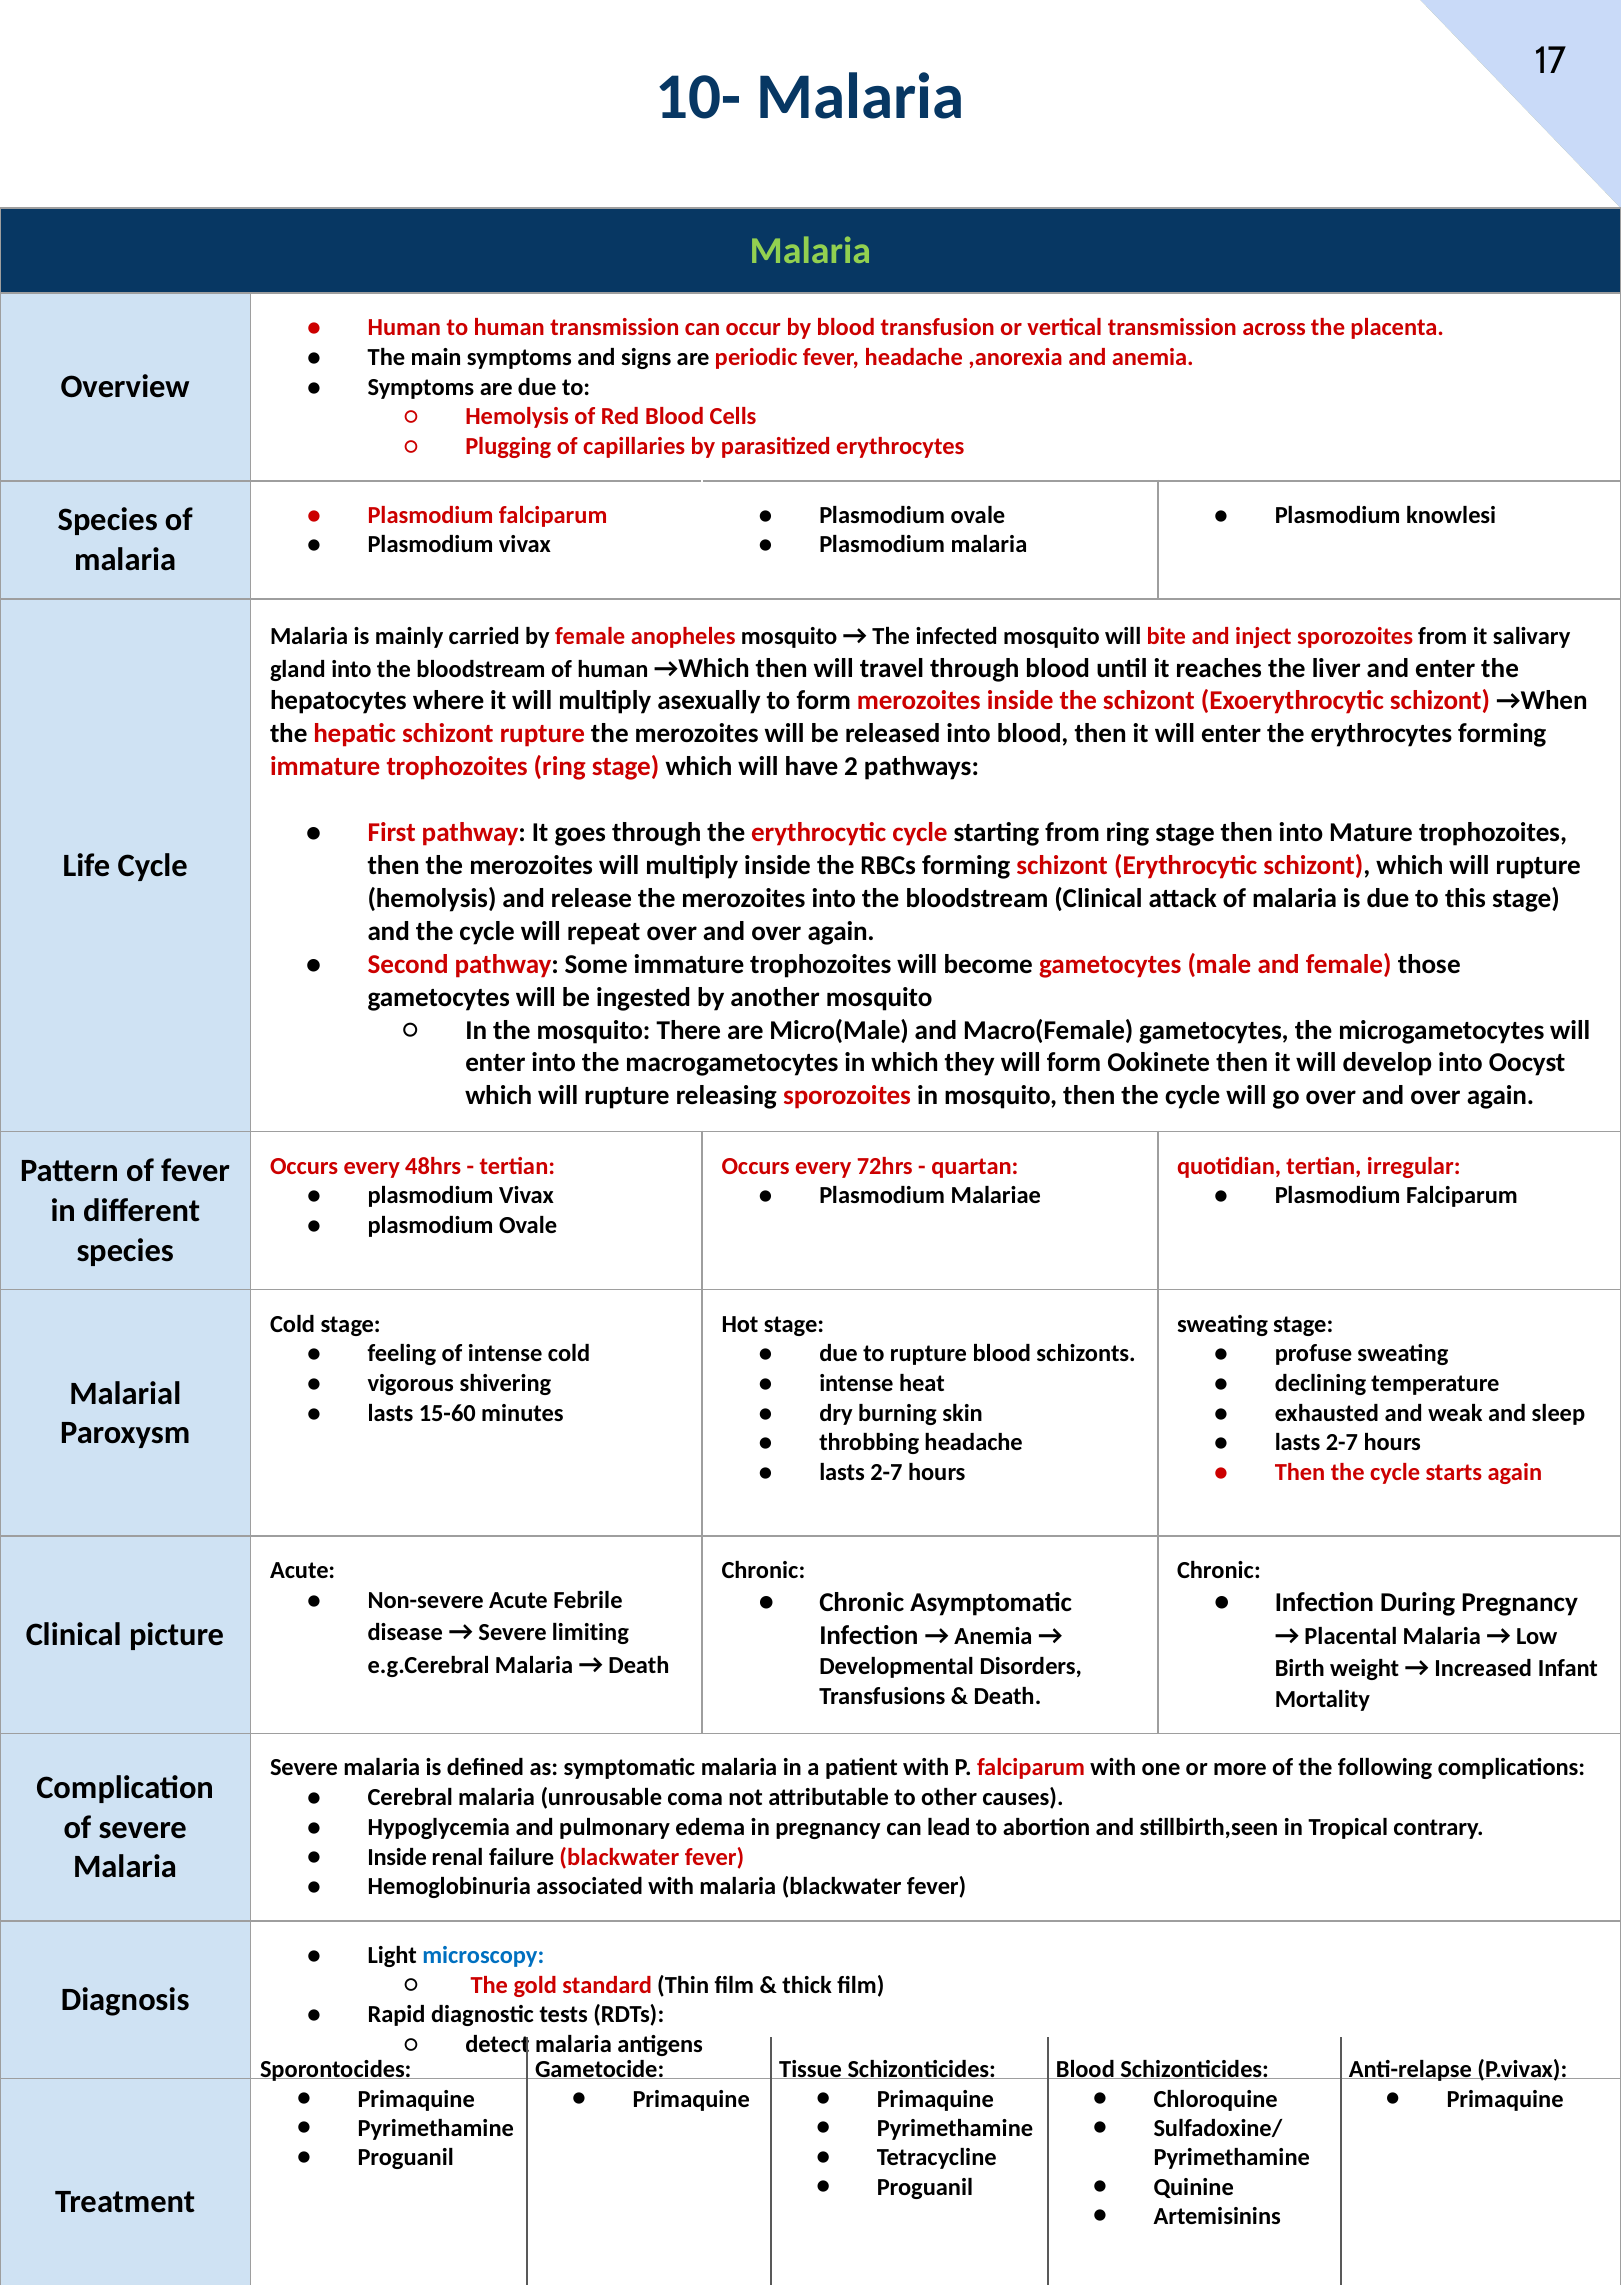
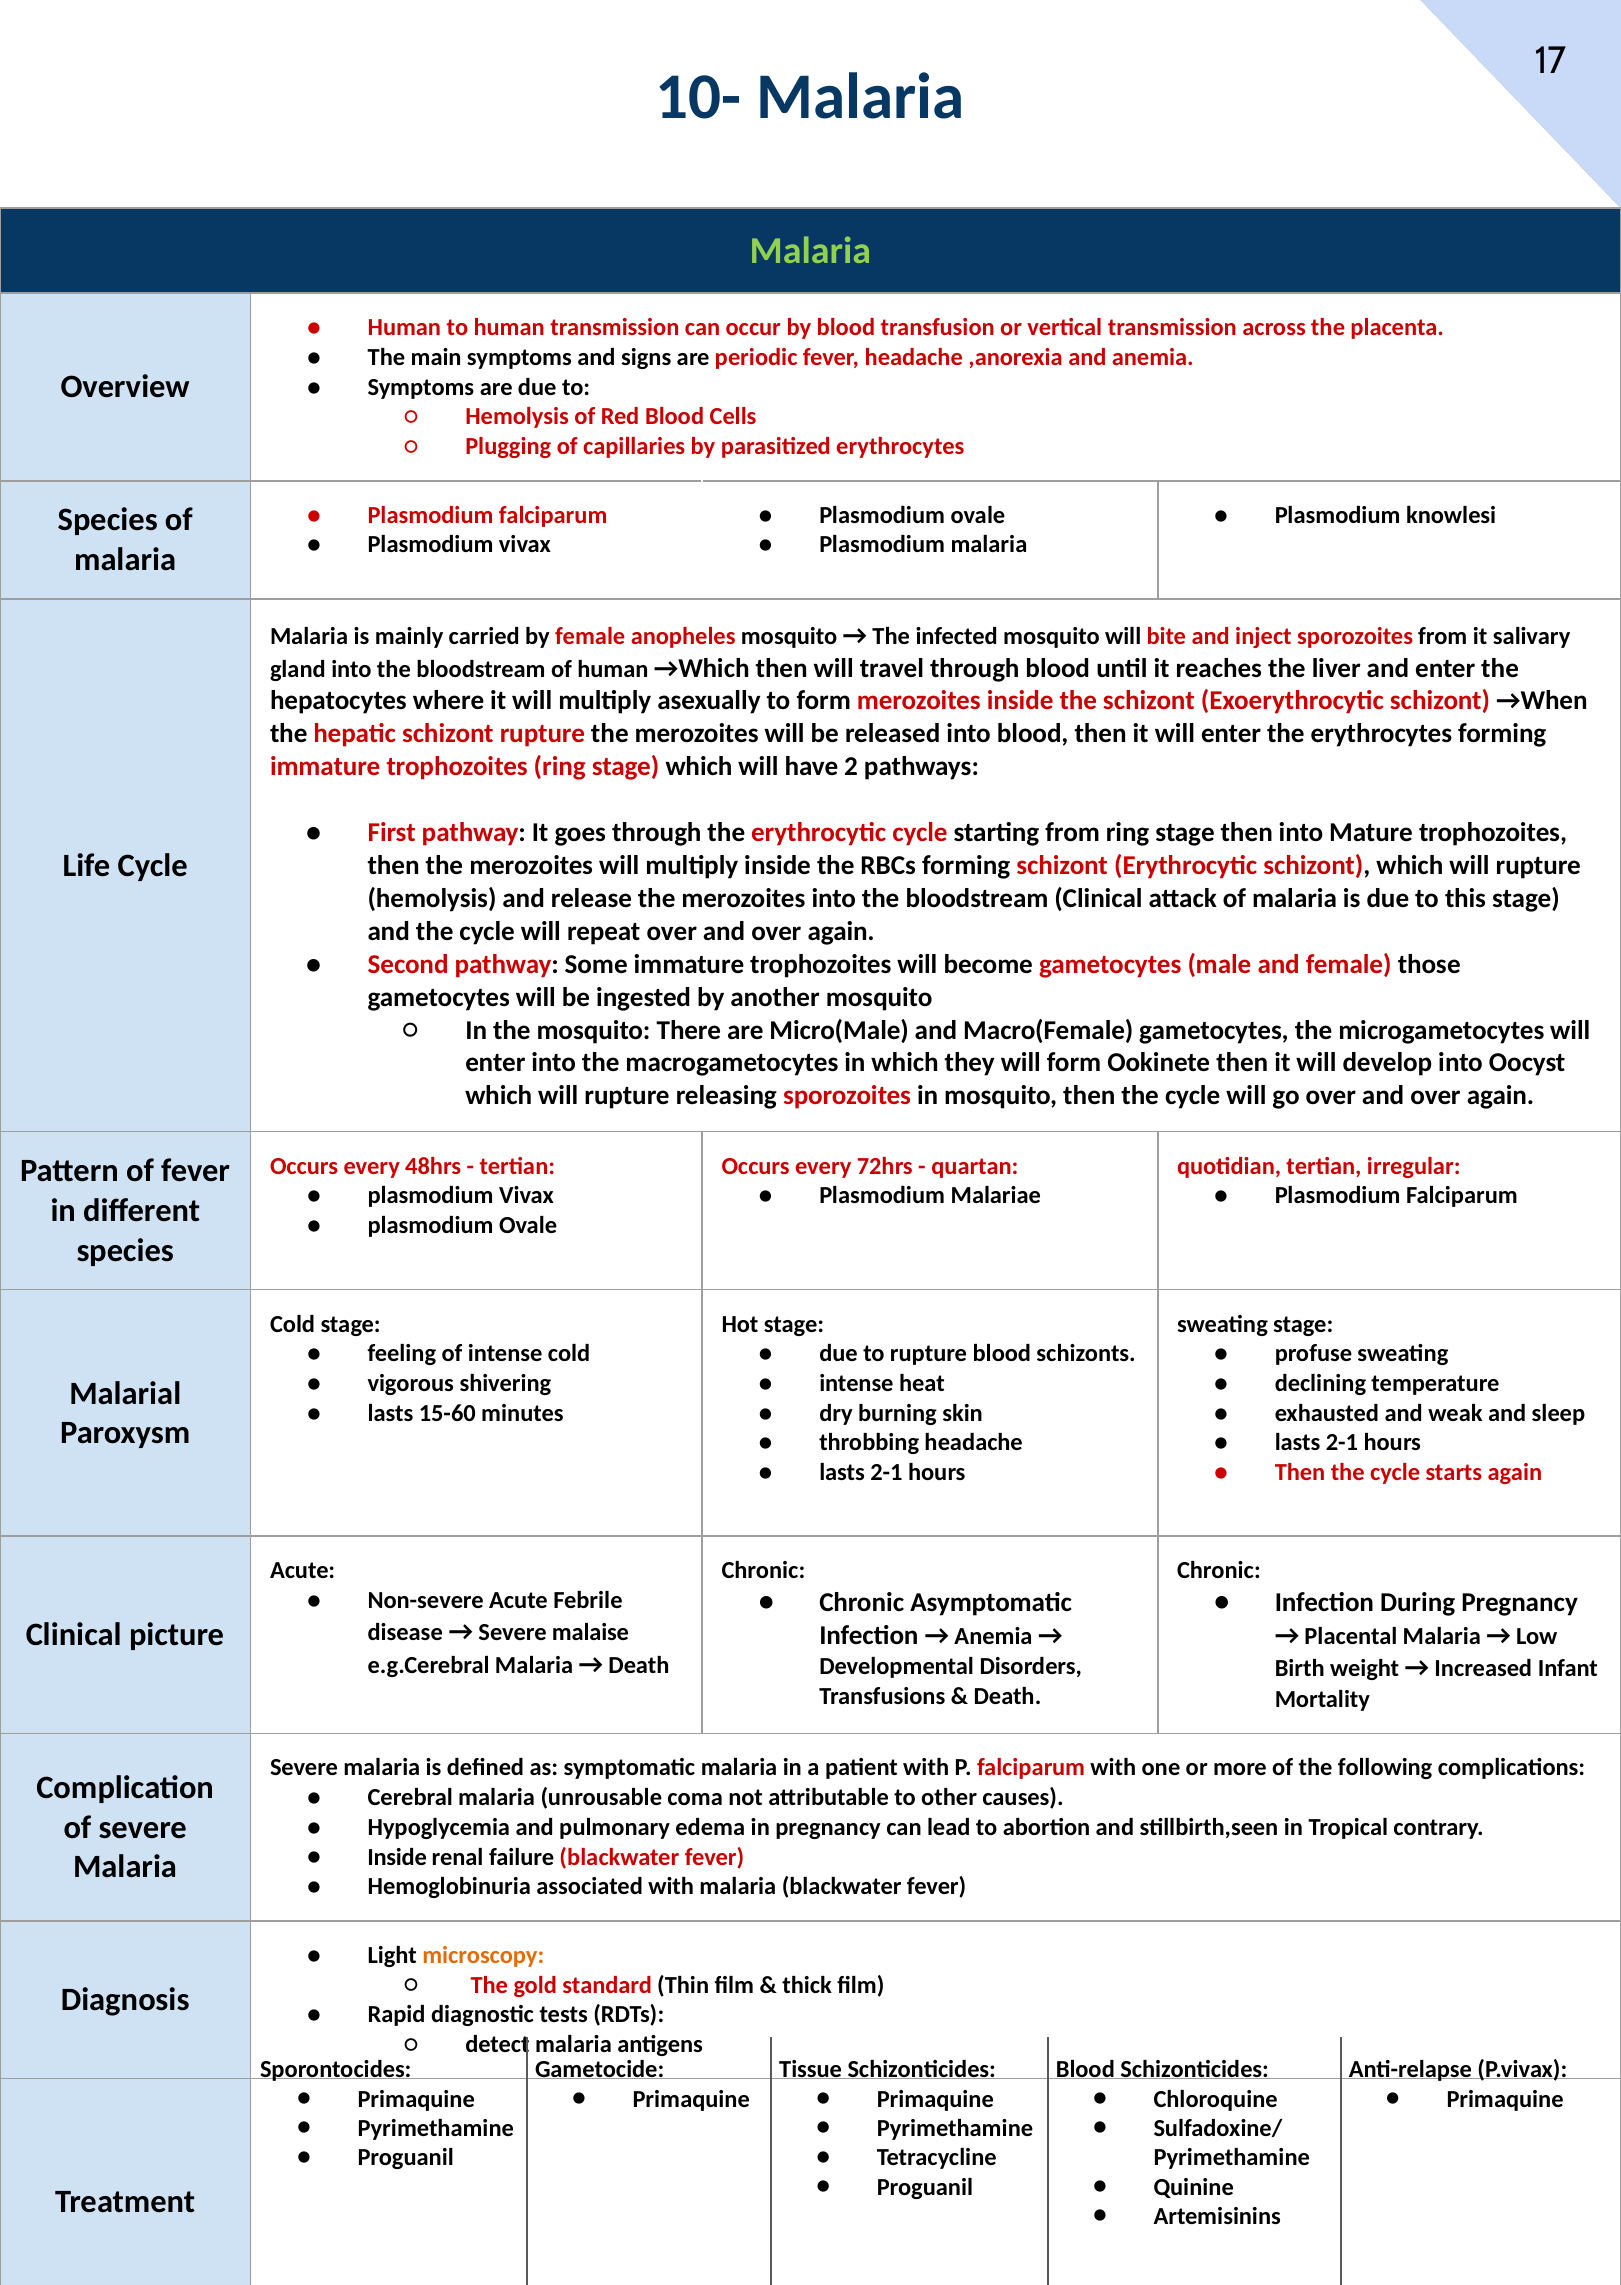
2-7: 2-7 -> 2-1 (1342, 1443)
2-7: 2-7 -> 2-1 (886, 1473)
limiting: limiting -> malaise (590, 1633)
microscopy colour: blue -> orange (483, 1955)
